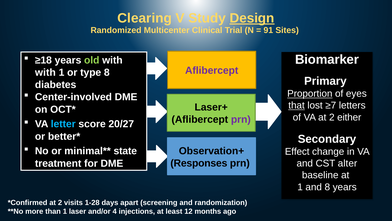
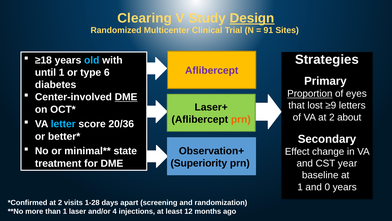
Biomarker: Biomarker -> Strategies (327, 59)
old colour: light green -> light blue (92, 60)
with: with -> until (45, 72)
type 8: 8 -> 6 (107, 72)
DME underline: none -> present (126, 97)
that underline: present -> none (297, 105)
≥7: ≥7 -> ≥9 (331, 105)
either: either -> about (349, 117)
prn colour: purple -> orange (241, 119)
20/27: 20/27 -> 20/36 (121, 124)
Responses: Responses -> Superiority (199, 163)
alter: alter -> year (348, 163)
and 8: 8 -> 0 (327, 187)
